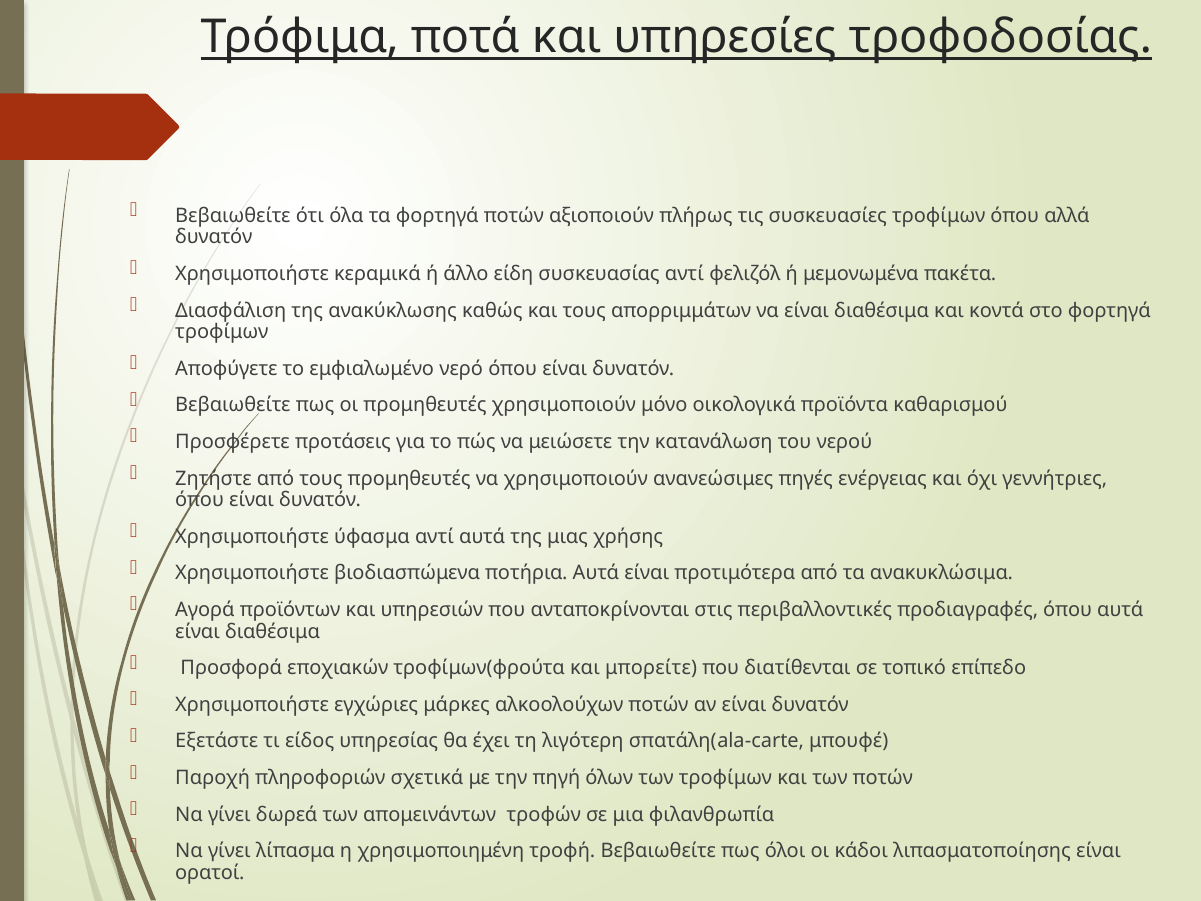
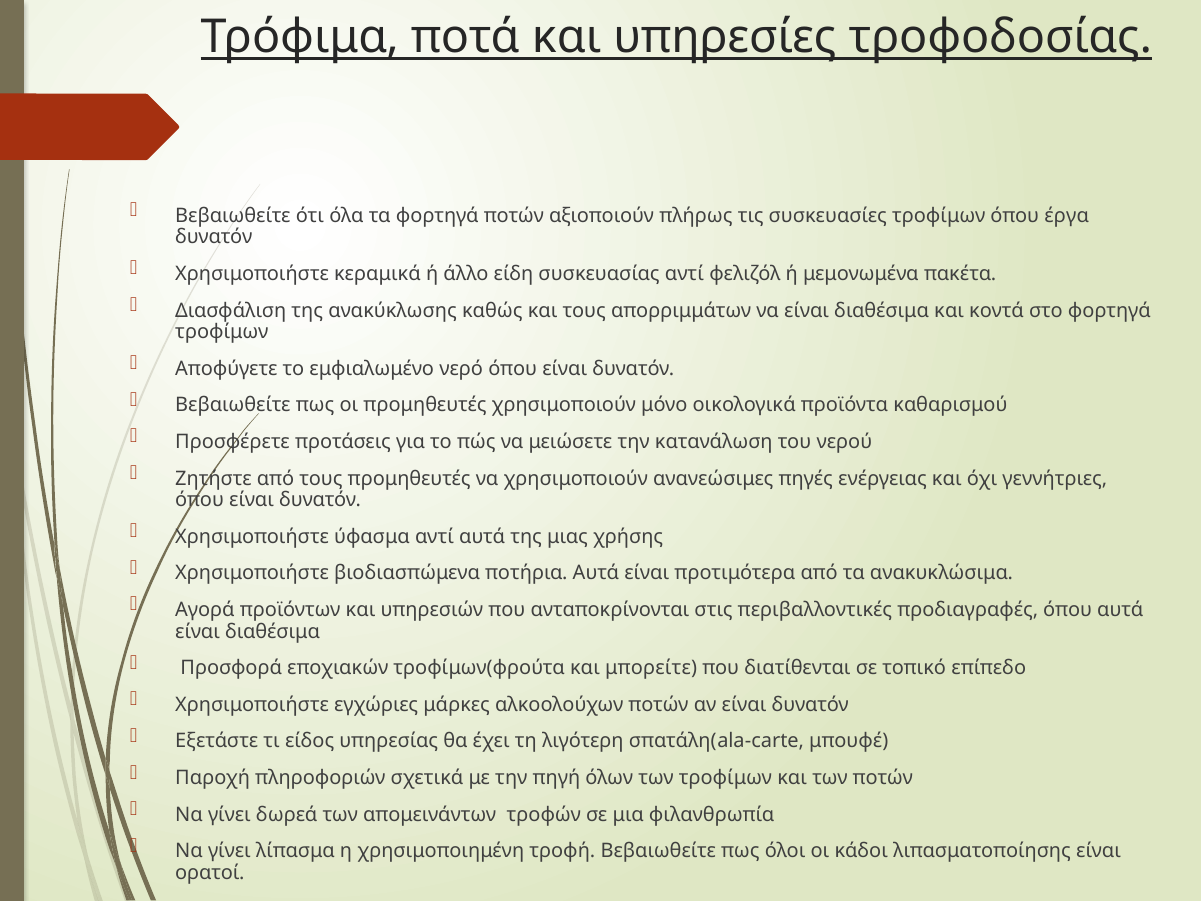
αλλά: αλλά -> έργα (1067, 216)
